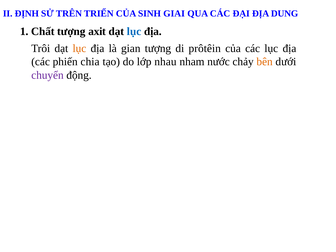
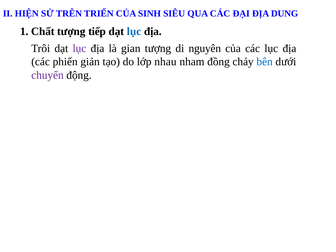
ĐỊNH: ĐỊNH -> HIỆN (27, 14)
GIAI: GIAI -> SIÊU (174, 14)
axit: axit -> tiếp (97, 32)
lục colour: orange -> purple (79, 48)
prôtêin: prôtêin -> nguyên (205, 48)
chia: chia -> giản (90, 62)
nước: nước -> đồng (218, 62)
bên colour: orange -> blue (265, 62)
